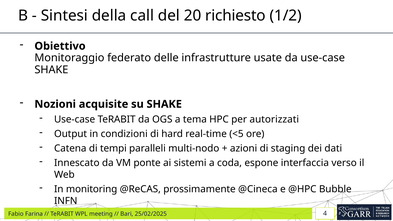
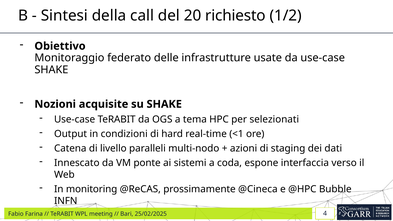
autorizzati: autorizzati -> selezionati (274, 119)
<5: <5 -> <1 (236, 134)
tempi: tempi -> livello (113, 148)
